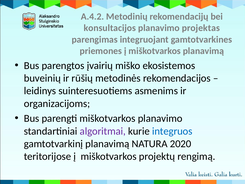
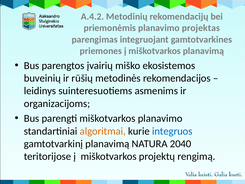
konsultacijos: konsultacijos -> priemonėmis (110, 28)
algoritmai colour: purple -> orange (103, 131)
2020: 2020 -> 2040 (181, 144)
